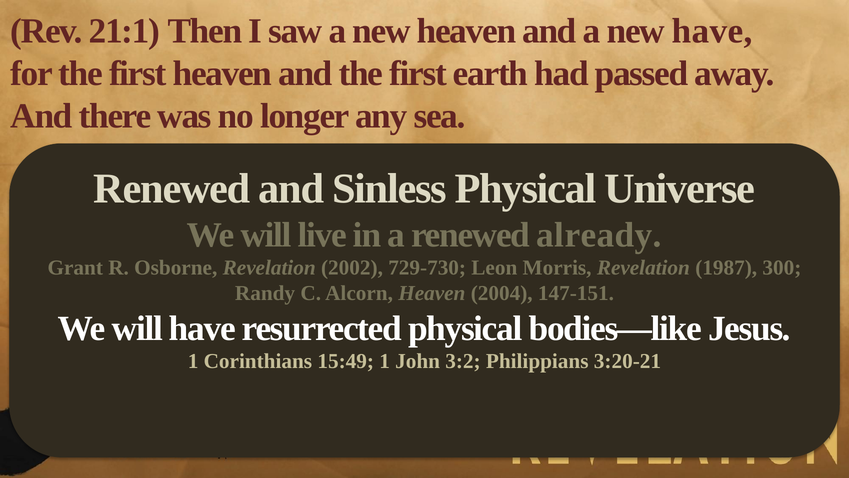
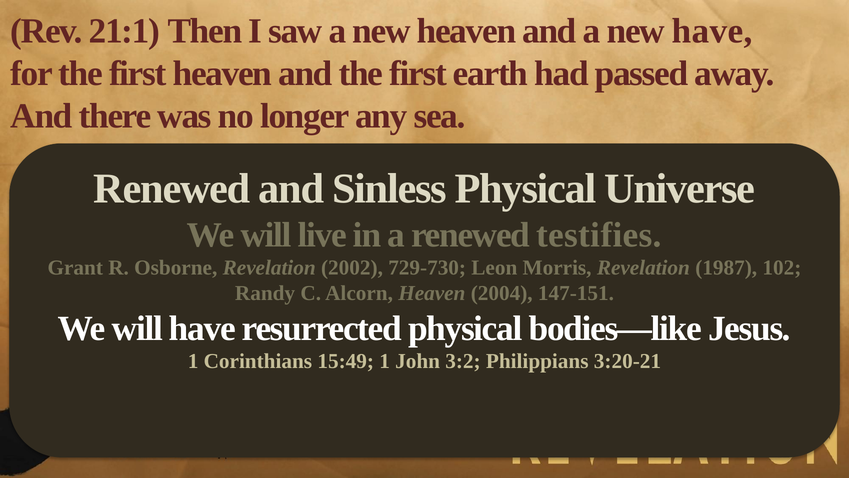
already: already -> testifies (599, 235)
300: 300 -> 102 (782, 268)
